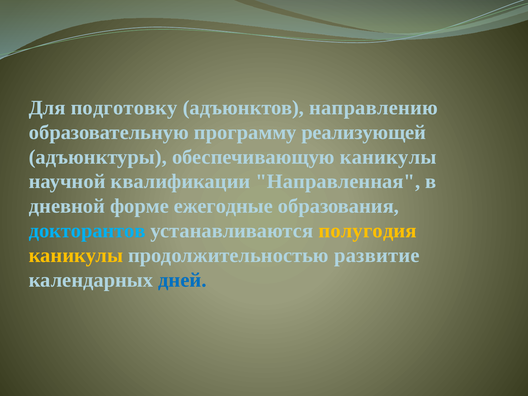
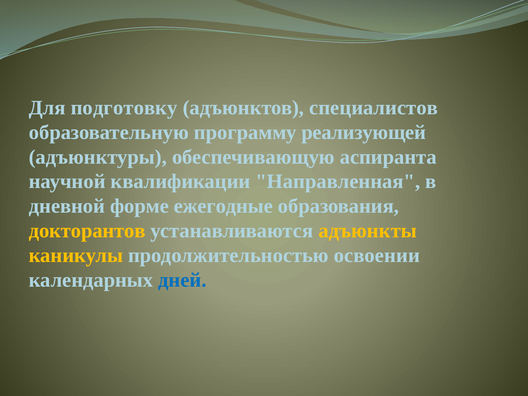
направлению: направлению -> специалистов (374, 108)
обеспечивающую каникулы: каникулы -> аспиранта (388, 157)
докторантов colour: light blue -> yellow (87, 231)
полугодия: полугодия -> адъюнкты (368, 231)
развитие: развитие -> освоении (377, 255)
